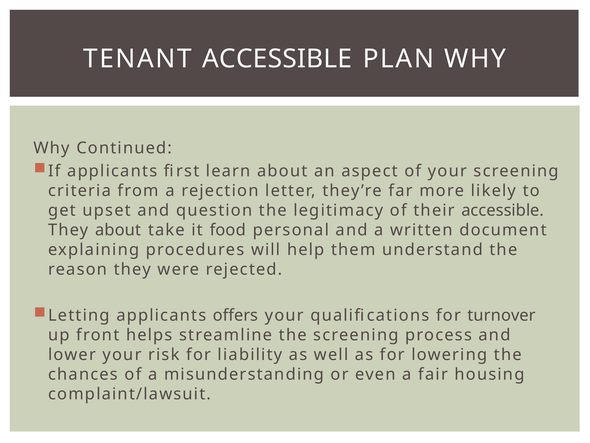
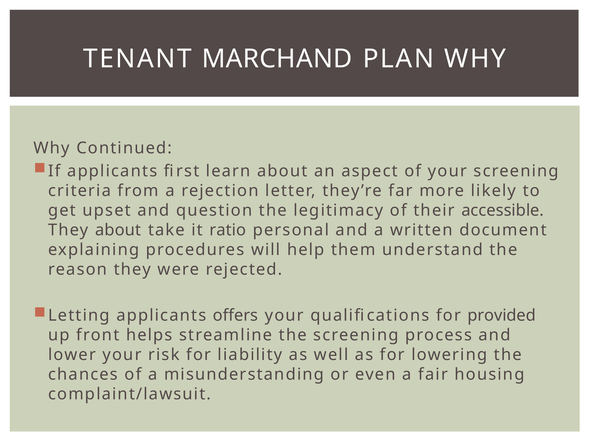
TENANT ACCESSIBLE: ACCESSIBLE -> MARCHAND (277, 59)
food: food -> ratio (228, 230)
turnover: turnover -> provided (502, 315)
